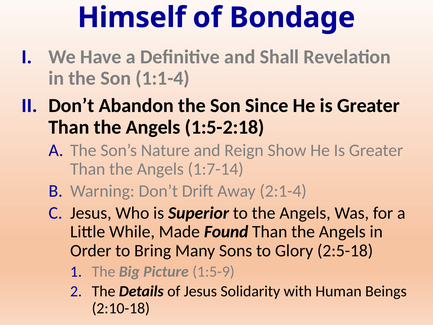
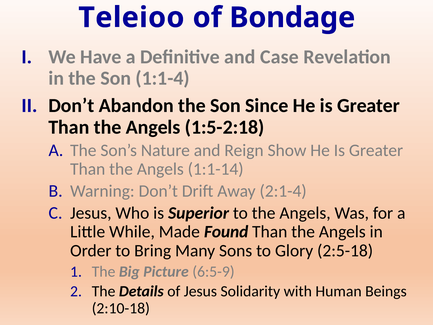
Himself: Himself -> Teleioo (131, 18)
Shall: Shall -> Case (279, 57)
1:7-14: 1:7-14 -> 1:1-14 (216, 169)
1:5-9: 1:5-9 -> 6:5-9 (213, 271)
